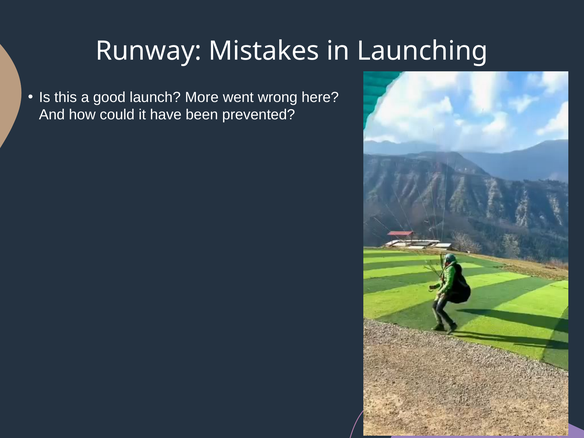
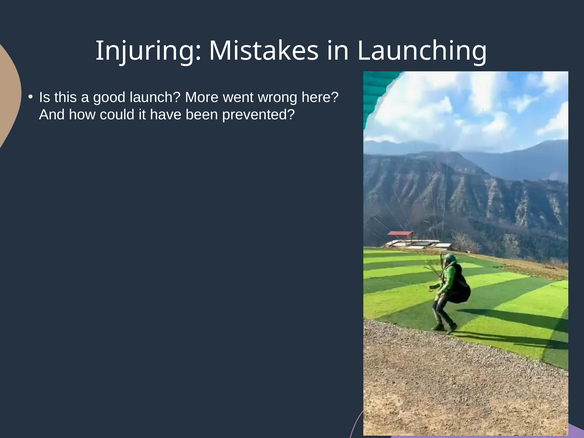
Runway: Runway -> Injuring (149, 51)
